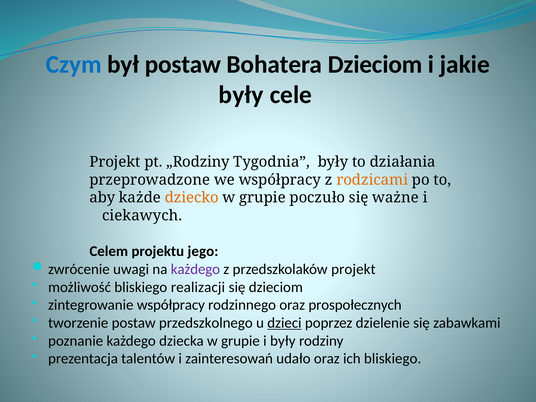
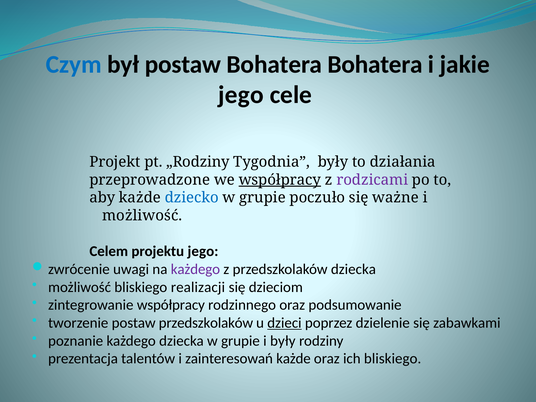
Bohatera Dzieciom: Dzieciom -> Bohatera (375, 64)
były: były -> jego (241, 95)
współpracy underline: none -> present (280, 180)
rodzicami colour: orange -> purple (372, 180)
dziecko colour: orange -> blue (192, 198)
ciekawych: ciekawych -> możliwość (142, 216)
przedszkolaków projekt: projekt -> dziecka (353, 269)
prospołecznych: prospołecznych -> podsumowanie (355, 305)
postaw przedszkolnego: przedszkolnego -> przedszkolaków (206, 323)
zainteresowań udało: udało -> każde (293, 359)
